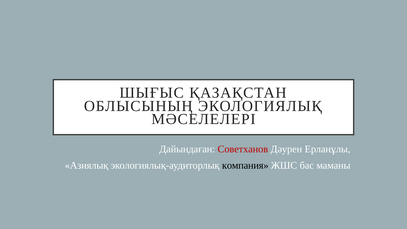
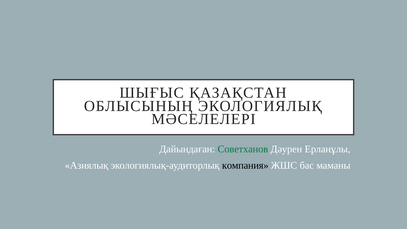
Советханов colour: red -> green (243, 149)
